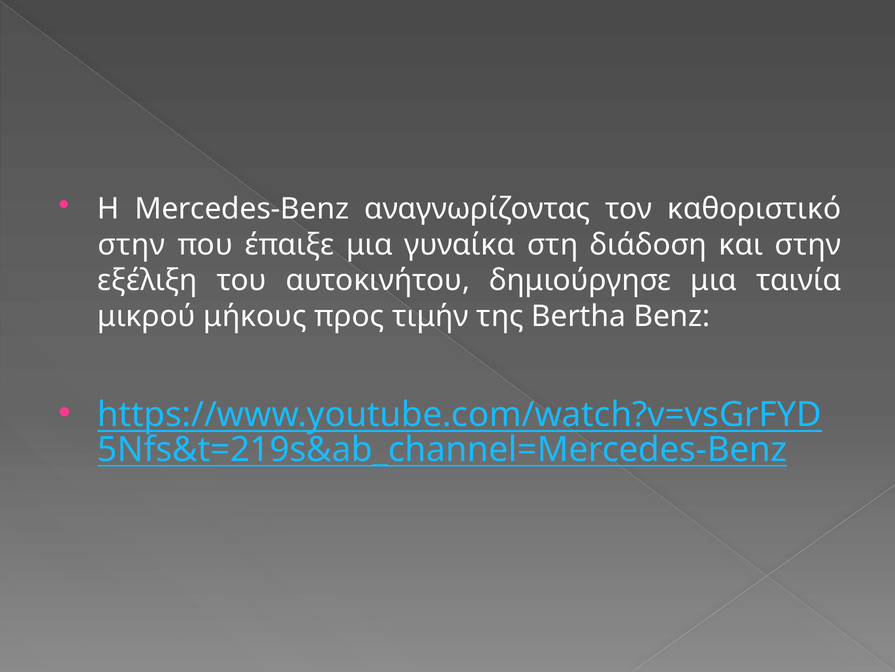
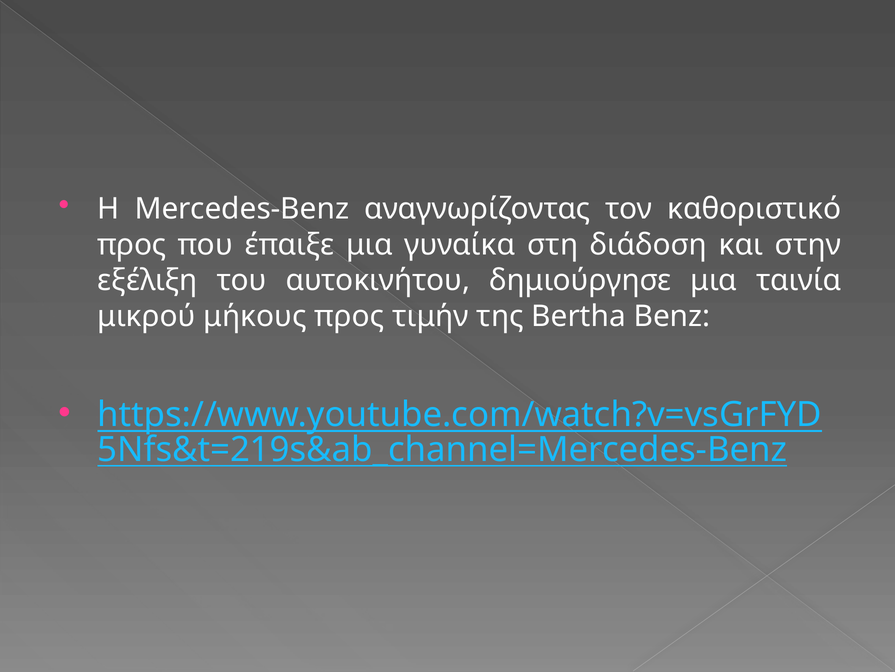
στην: στην -> προς (132, 244)
